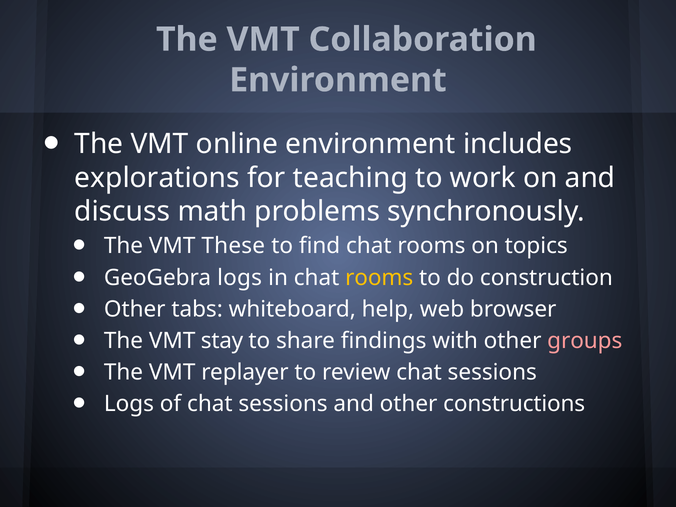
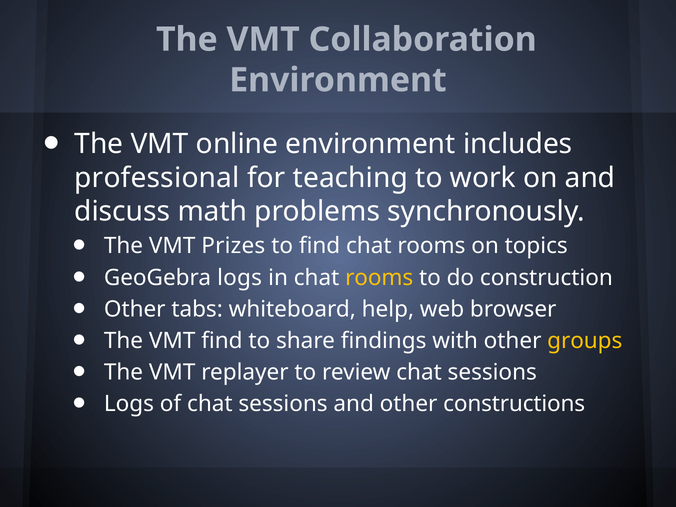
explorations: explorations -> professional (157, 178)
These: These -> Prizes (233, 246)
VMT stay: stay -> find (222, 341)
groups colour: pink -> yellow (585, 341)
